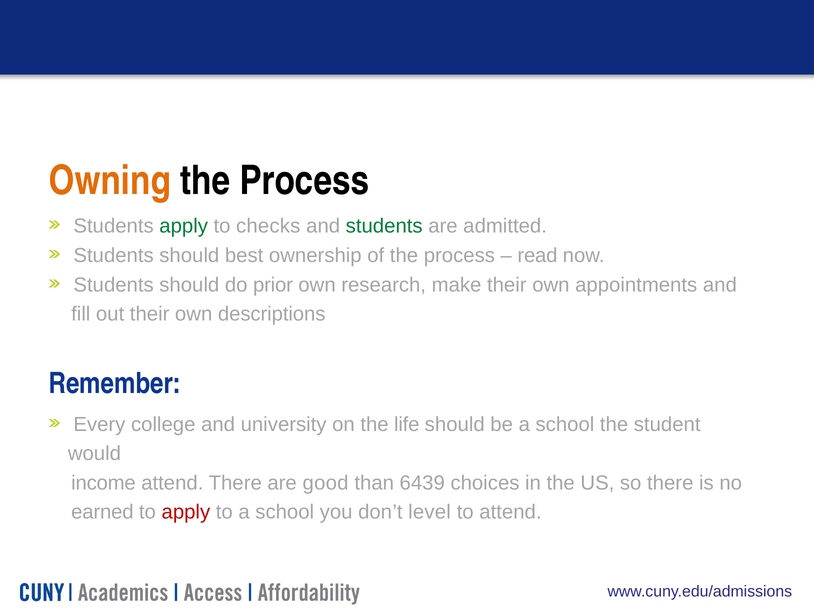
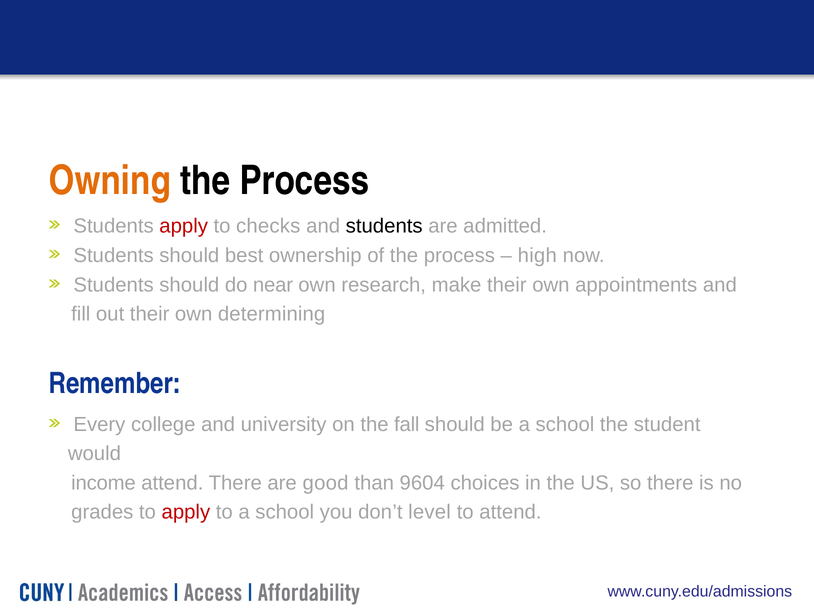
apply colour: green -> red (184, 226)
students colour: green -> black (384, 226)
read: read -> high (537, 255)
prior: prior -> near (273, 285)
descriptions: descriptions -> determining (272, 314)
life: life -> fall (407, 424)
6439: 6439 -> 9604 (422, 483)
earned: earned -> grades (102, 512)
